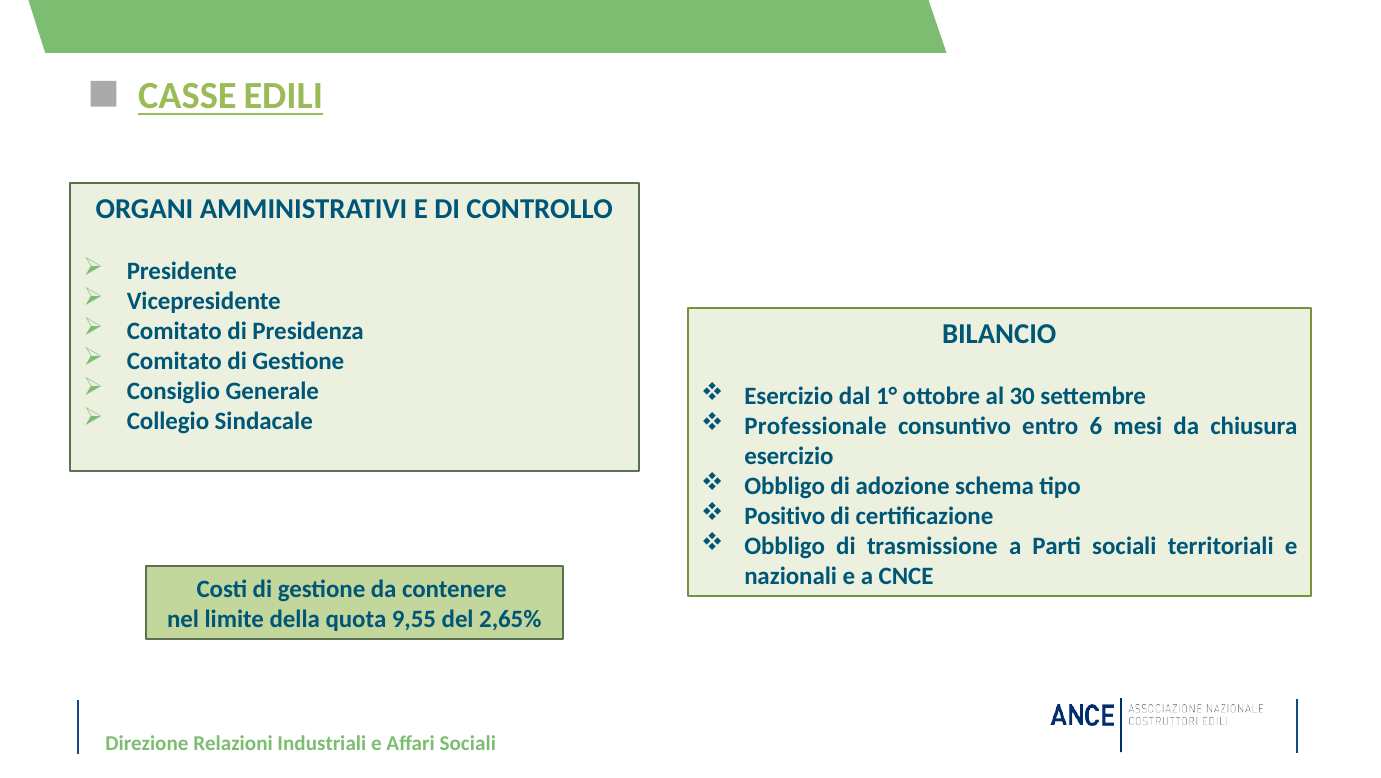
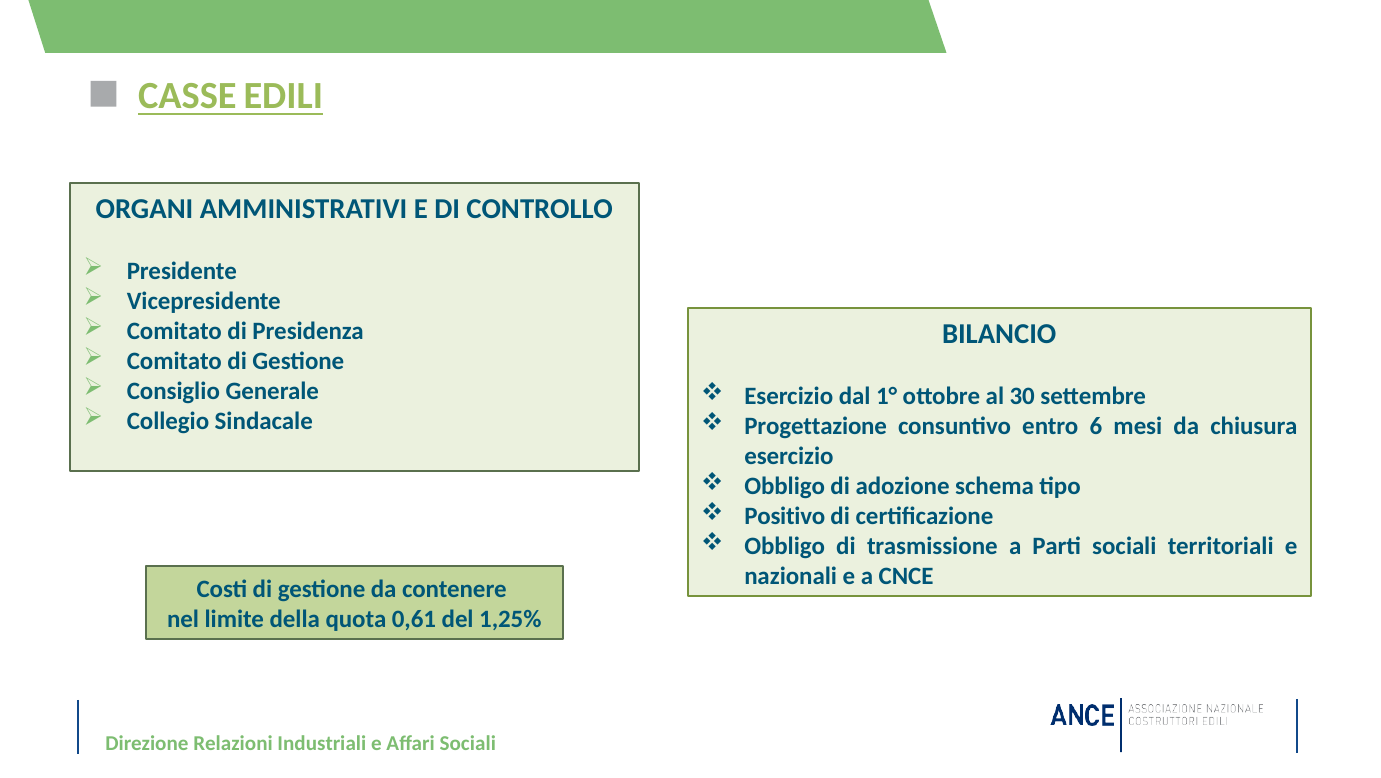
Professionale: Professionale -> Progettazione (816, 426)
9,55: 9,55 -> 0,61 (414, 619)
2,65%: 2,65% -> 1,25% (510, 619)
